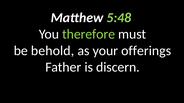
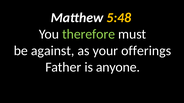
5:48 colour: light green -> yellow (119, 18)
behold: behold -> against (53, 51)
discern: discern -> anyone (118, 67)
